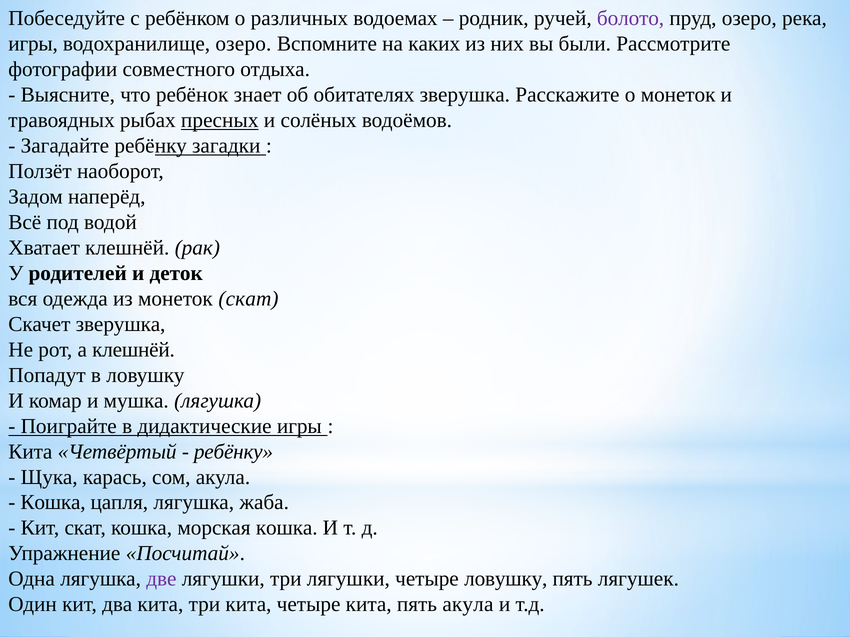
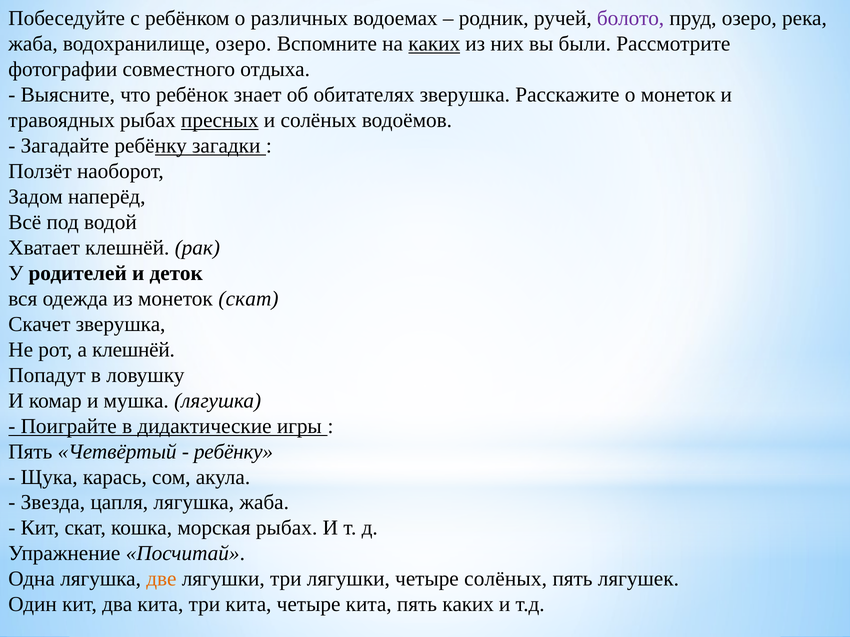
игры: игры -> жаба (33, 44)
каких underline: none -> present (434, 44)
Кита: Кита -> Пять (30, 452)
Кошка: Кошка -> Звезда (53, 503)
морская кошка: кошка -> рыбах (287, 528)
две colour: purple -> orange (161, 579)
четыре ловушку: ловушку -> солёных (506, 579)
пять акула: акула -> каких (468, 605)
